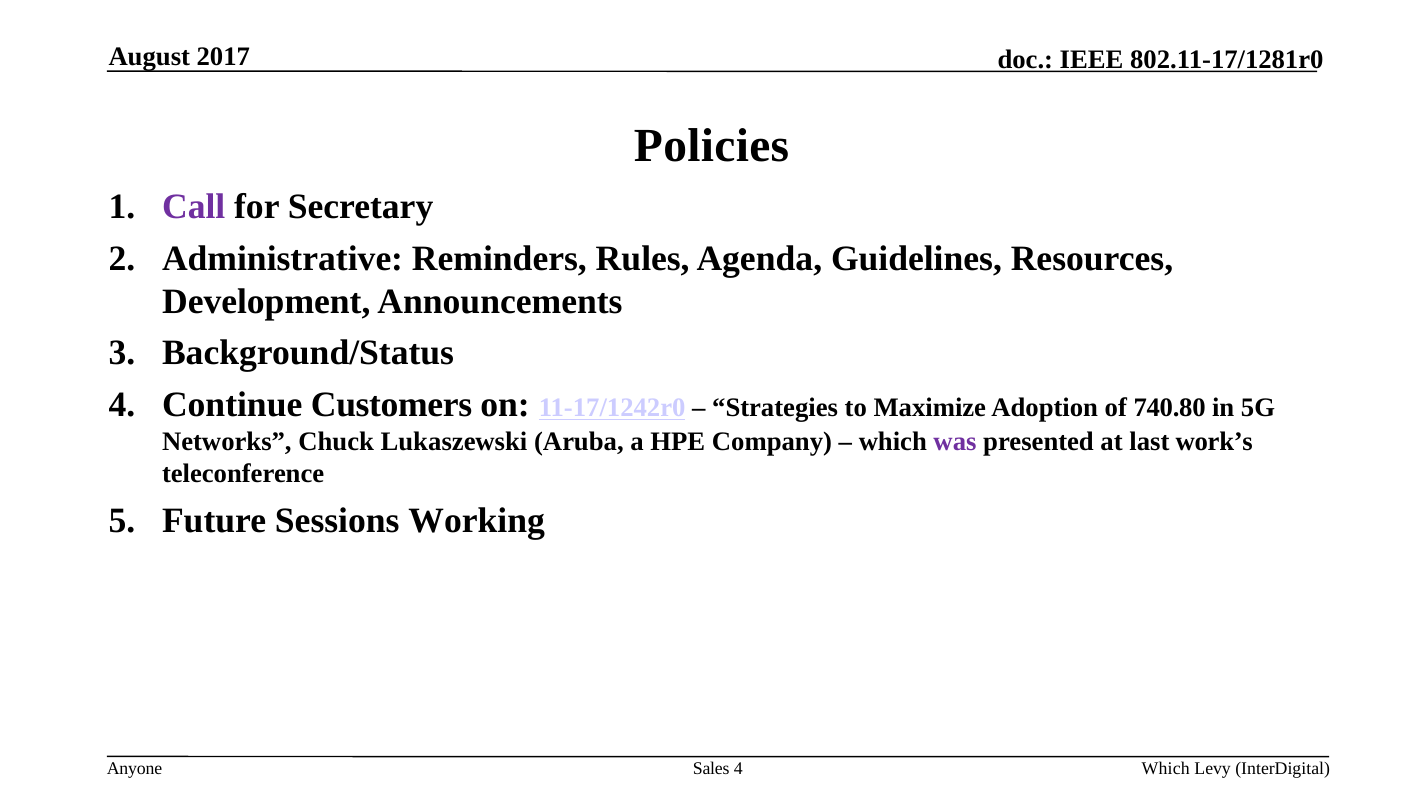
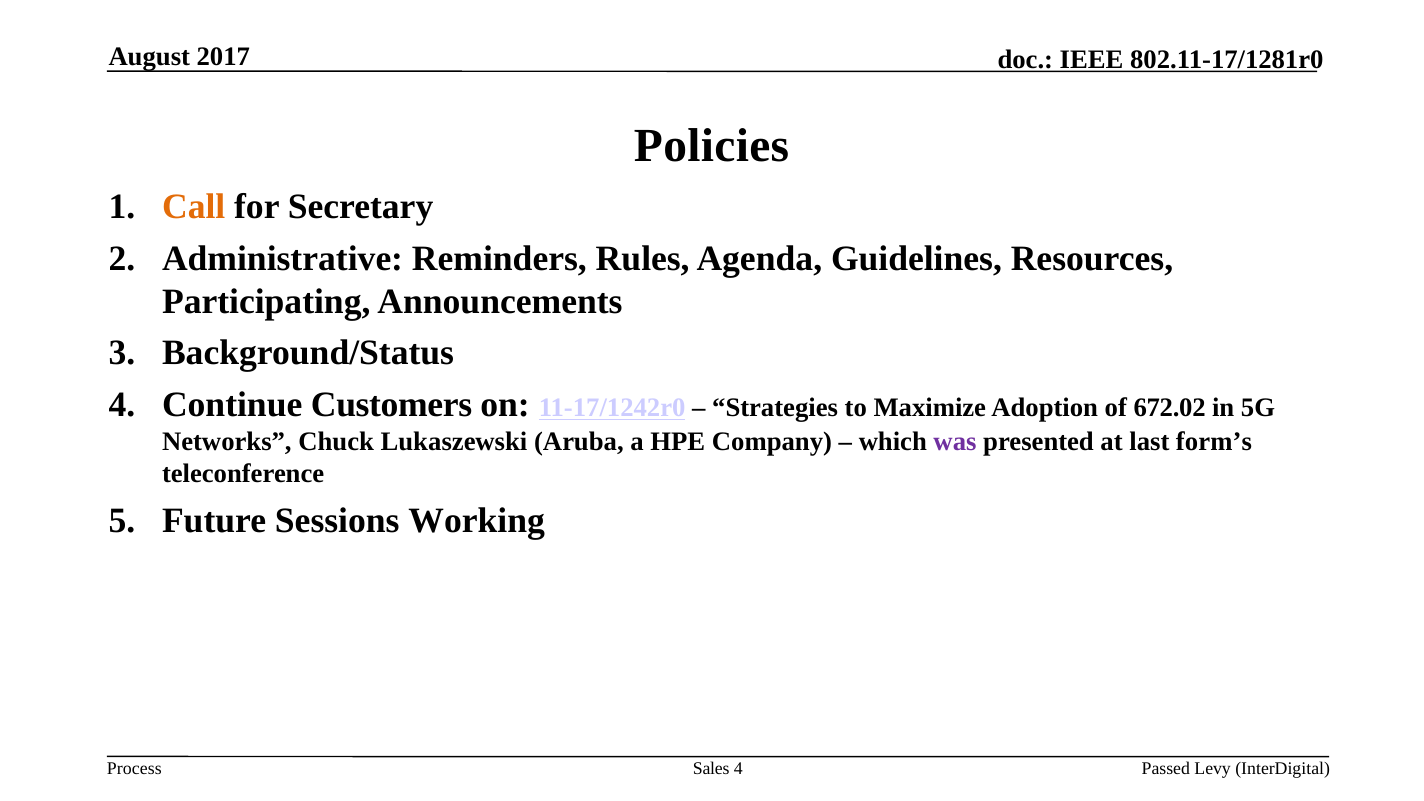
Call colour: purple -> orange (194, 207)
Development: Development -> Participating (266, 302)
740.80: 740.80 -> 672.02 (1170, 408)
work’s: work’s -> form’s (1214, 442)
Anyone: Anyone -> Process (134, 768)
Which: Which -> Passed (1166, 768)
